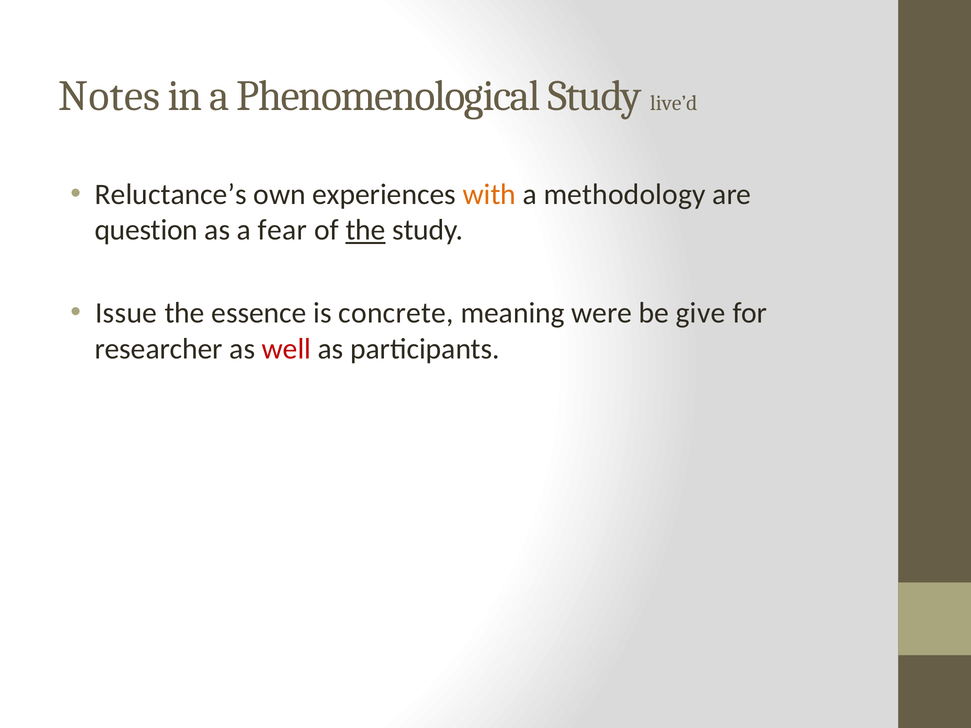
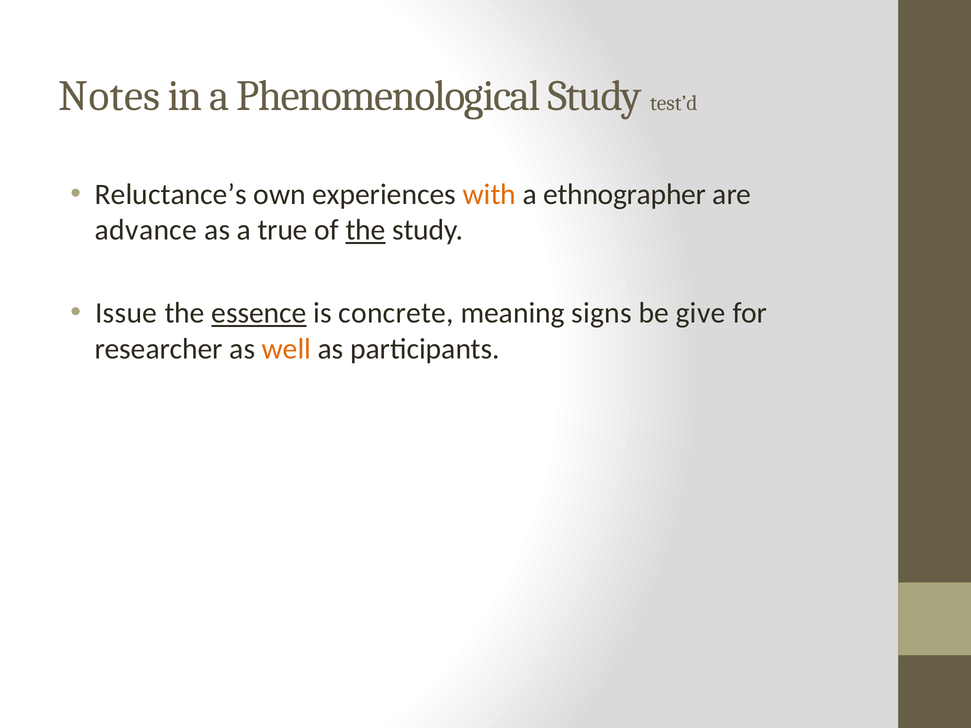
live’d: live’d -> test’d (674, 103)
methodology: methodology -> ethnographer (625, 195)
question: question -> advance (146, 230)
fear: fear -> true (283, 230)
essence underline: none -> present (259, 313)
were: were -> signs (602, 313)
well colour: red -> orange (286, 349)
